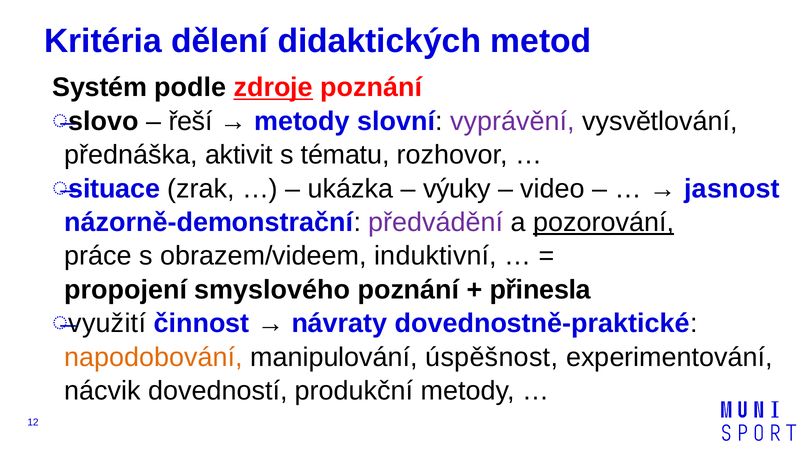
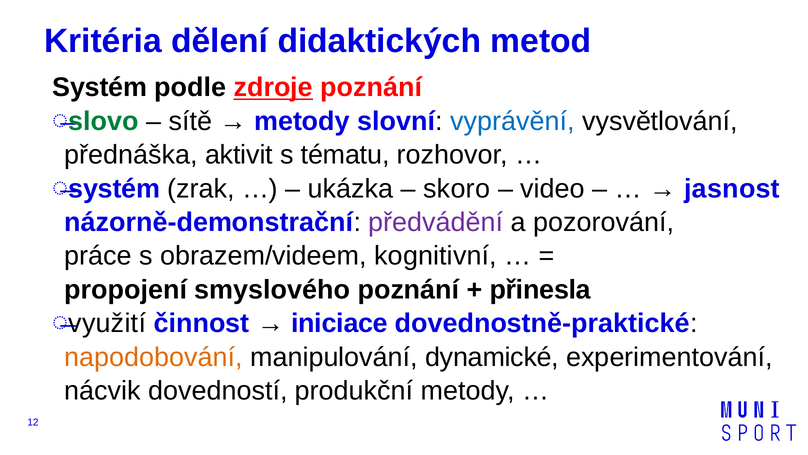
slovo colour: black -> green (104, 121)
řeší: řeší -> sítě (190, 121)
vyprávění colour: purple -> blue (512, 121)
situace: situace -> systém (114, 188)
výuky: výuky -> skoro (457, 188)
pozorování underline: present -> none (604, 222)
induktivní: induktivní -> kognitivní (436, 256)
návraty: návraty -> iniciace (340, 323)
úspěšnost: úspěšnost -> dynamické (492, 357)
